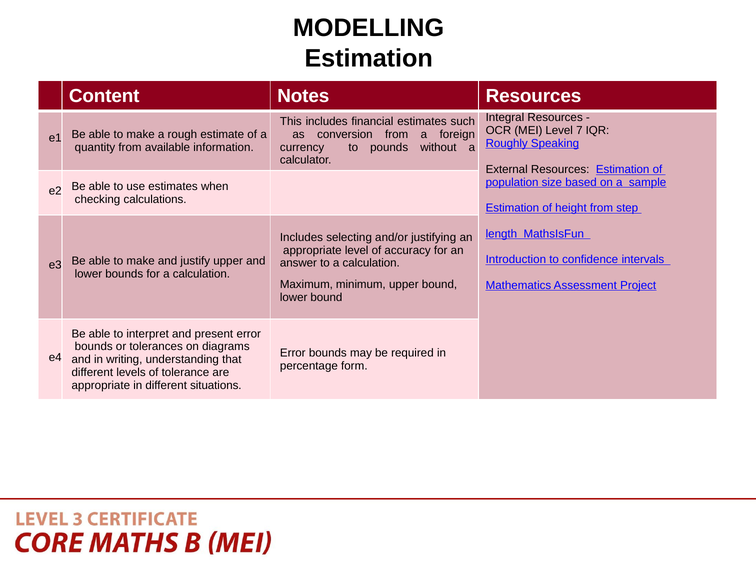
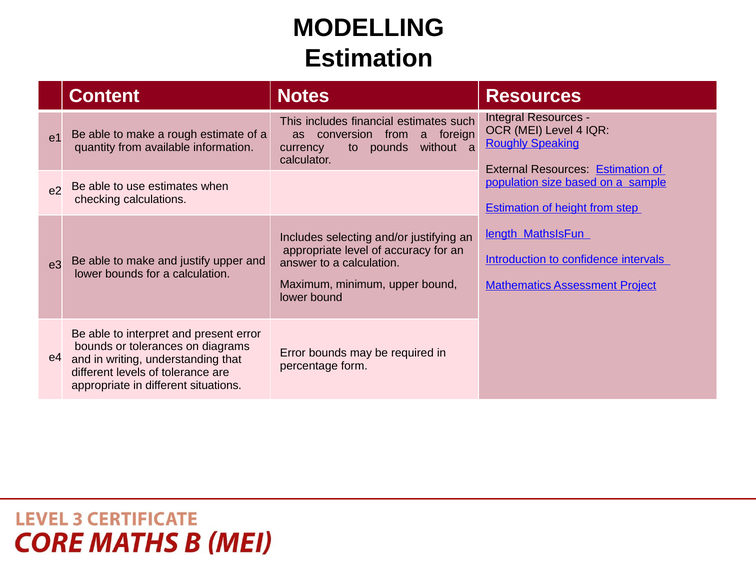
7: 7 -> 4 (579, 130)
